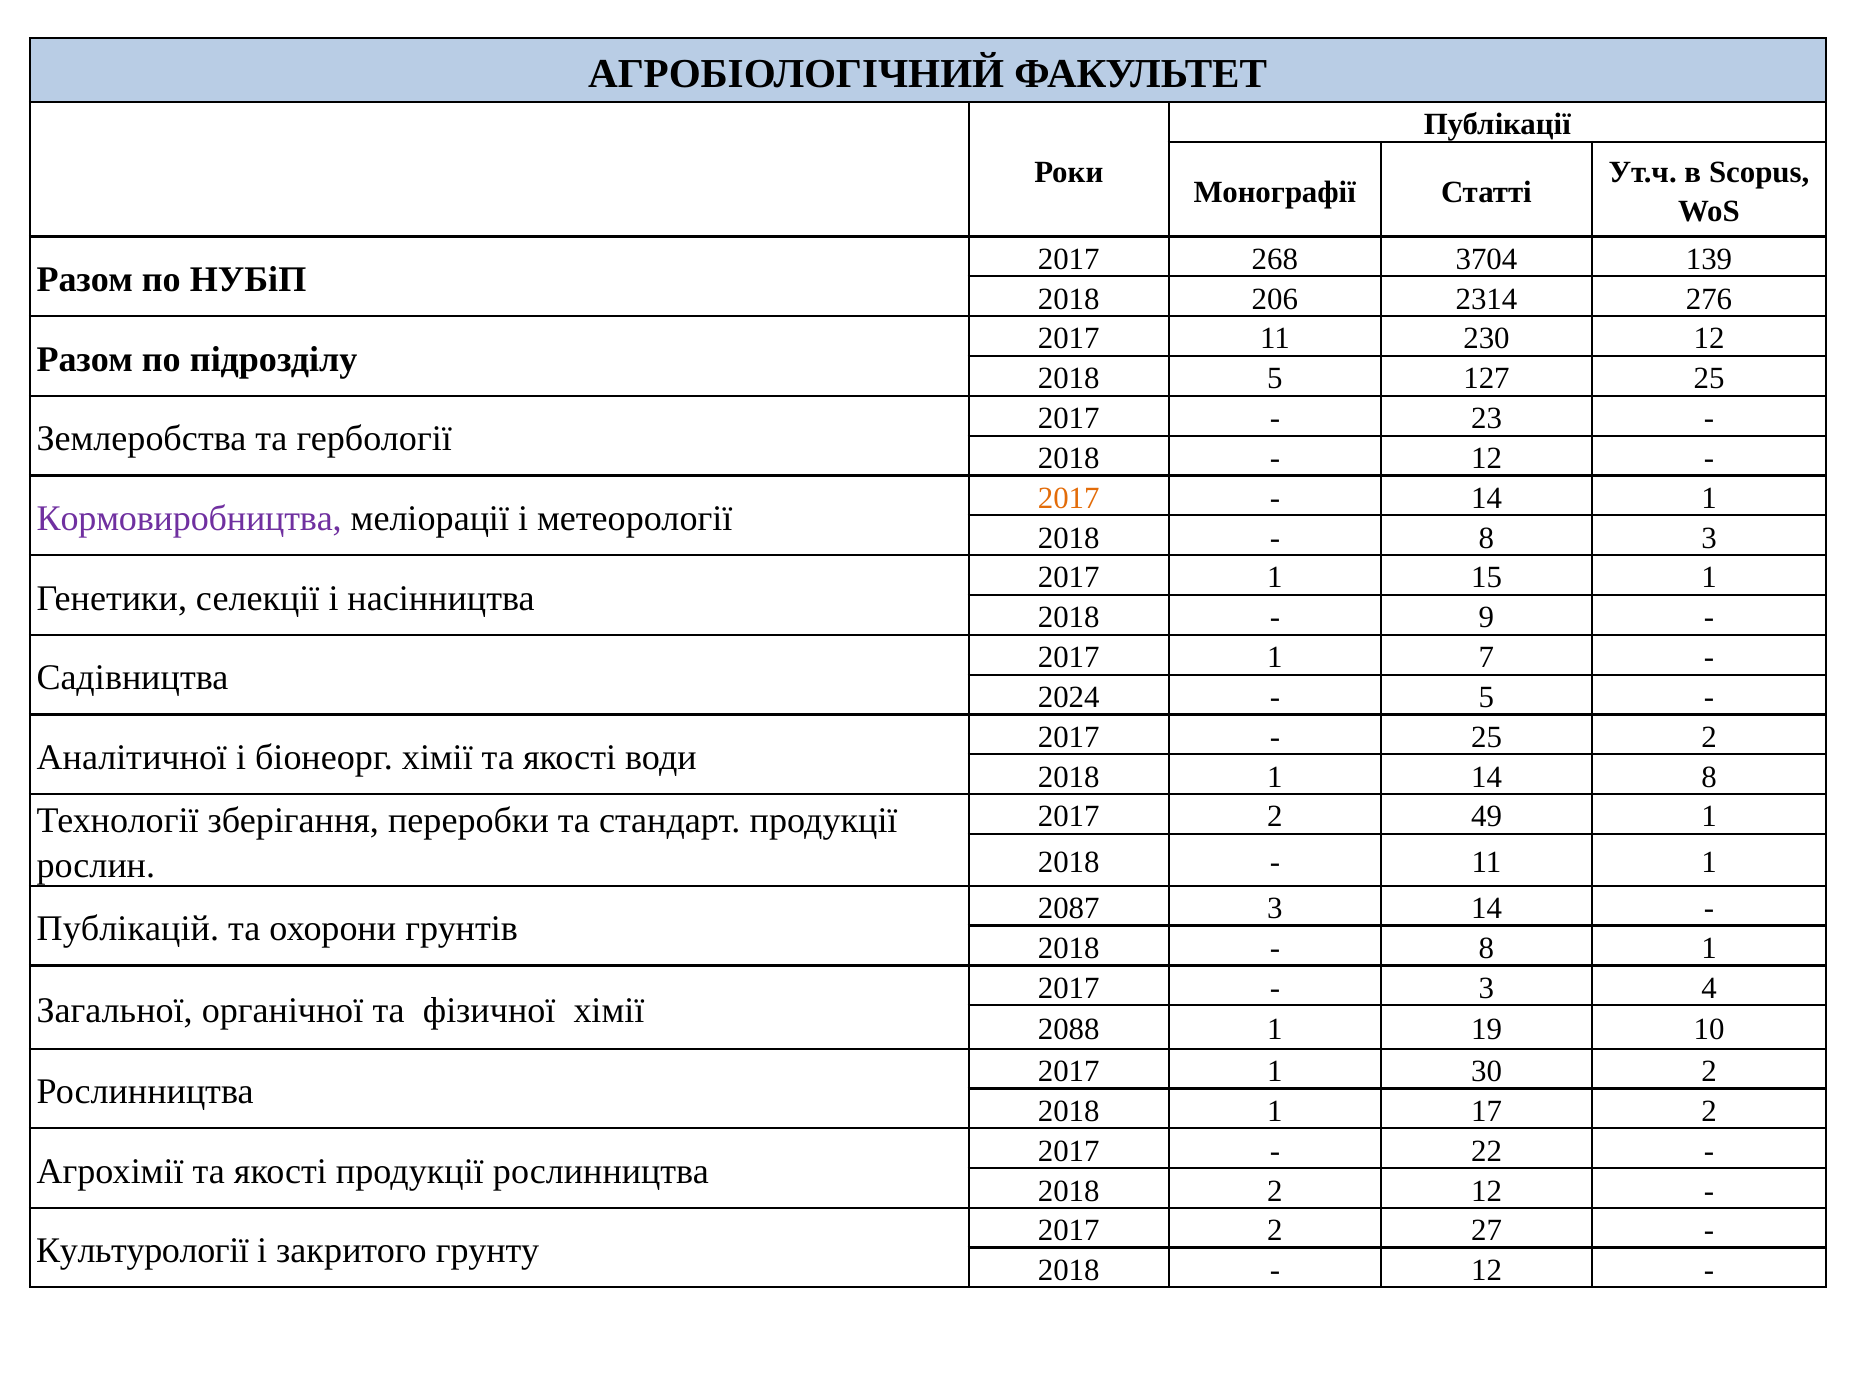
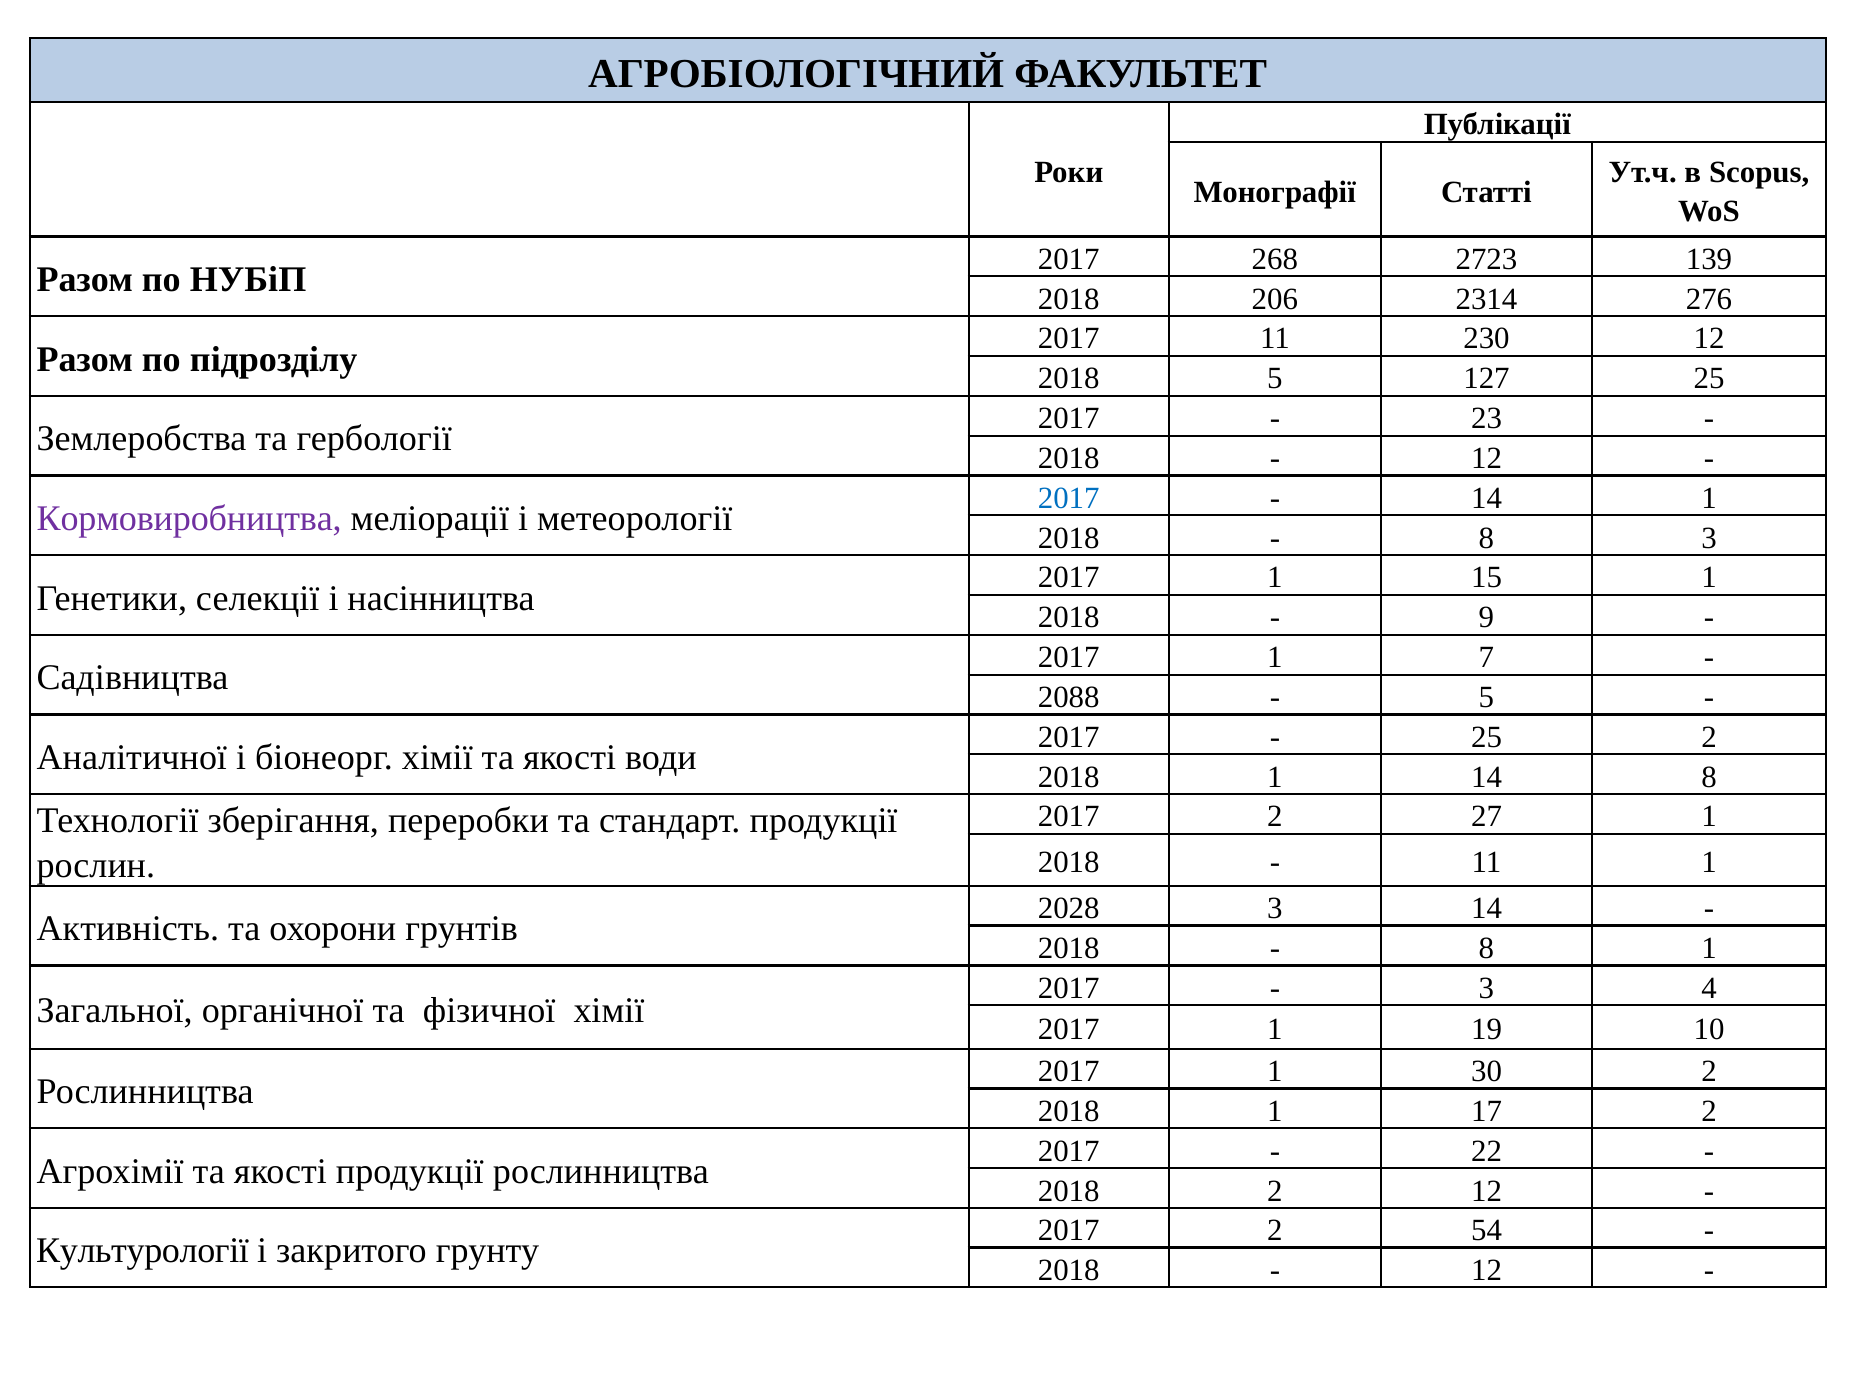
3704: 3704 -> 2723 (1486, 259)
2017 colour: orange -> blue (1069, 498)
2024: 2024 -> 2088 (1069, 698)
49: 49 -> 27 (1487, 817)
2087: 2087 -> 2028 (1069, 909)
Публікацій: Публікацій -> Активність (128, 929)
2088: 2088 -> 2017 (1069, 1030)
27: 27 -> 54 (1487, 1231)
